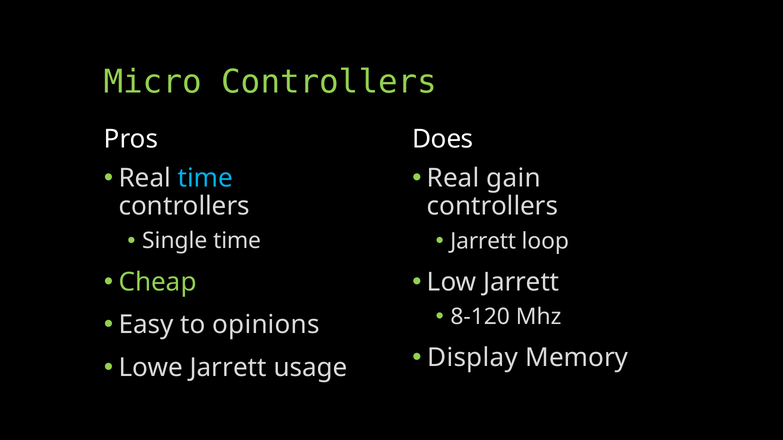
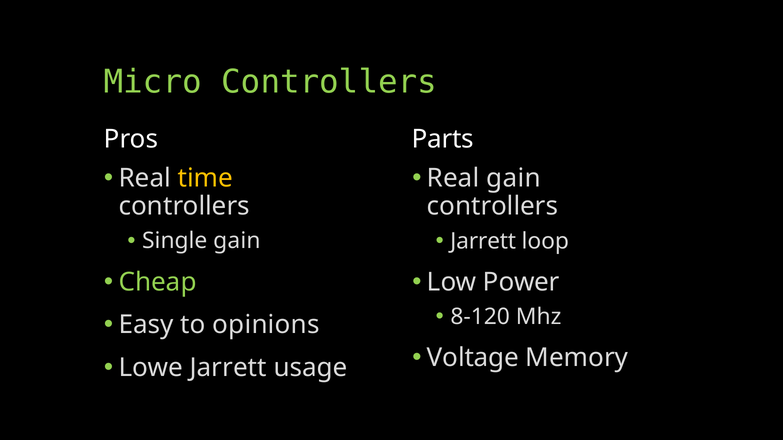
Does: Does -> Parts (443, 139)
time colour: light blue -> yellow (205, 178)
Single time: time -> gain (237, 241)
Low Jarrett: Jarrett -> Power (521, 282)
Display: Display -> Voltage (473, 358)
